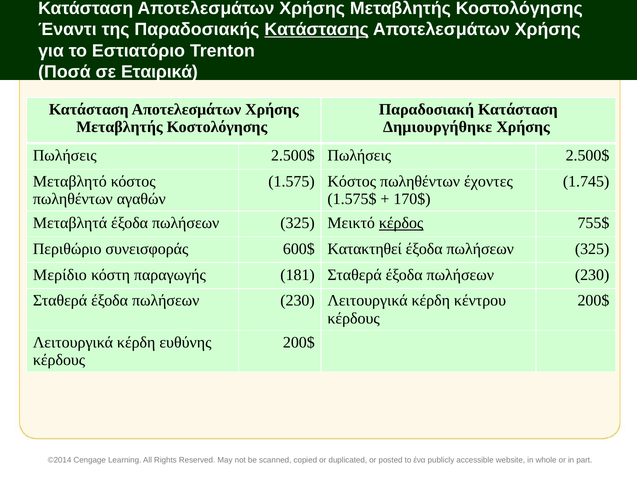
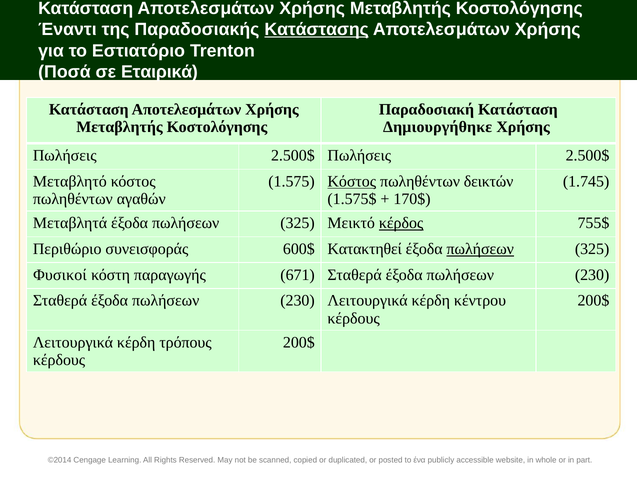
Κόστος underline: none -> present (352, 181)
έχοντες: έχοντες -> δεικτών (489, 181)
πωλήσεων underline: none -> present (480, 249)
Μερίδιο: Μερίδιο -> Φυσικοί (60, 275)
181: 181 -> 671 (298, 275)
ευθύνης: ευθύνης -> τρόπους (185, 342)
